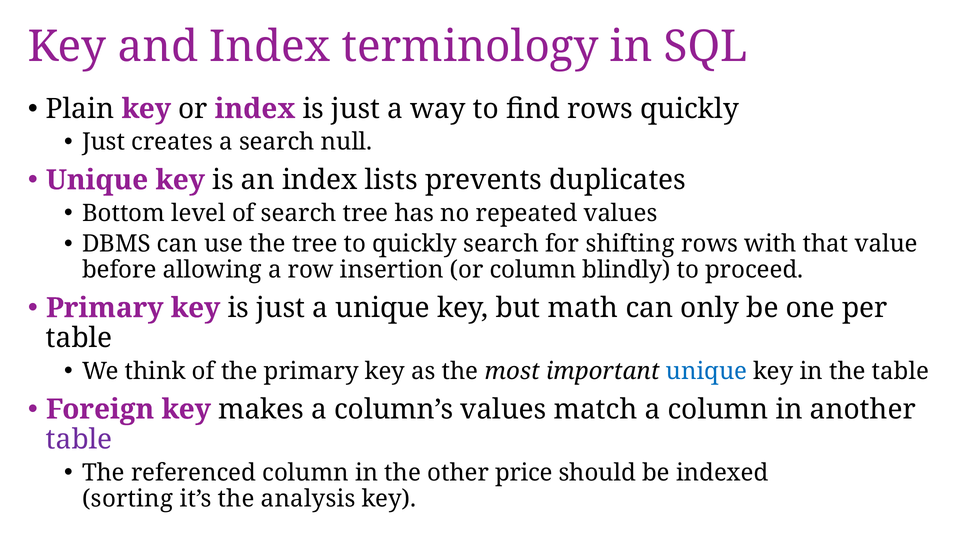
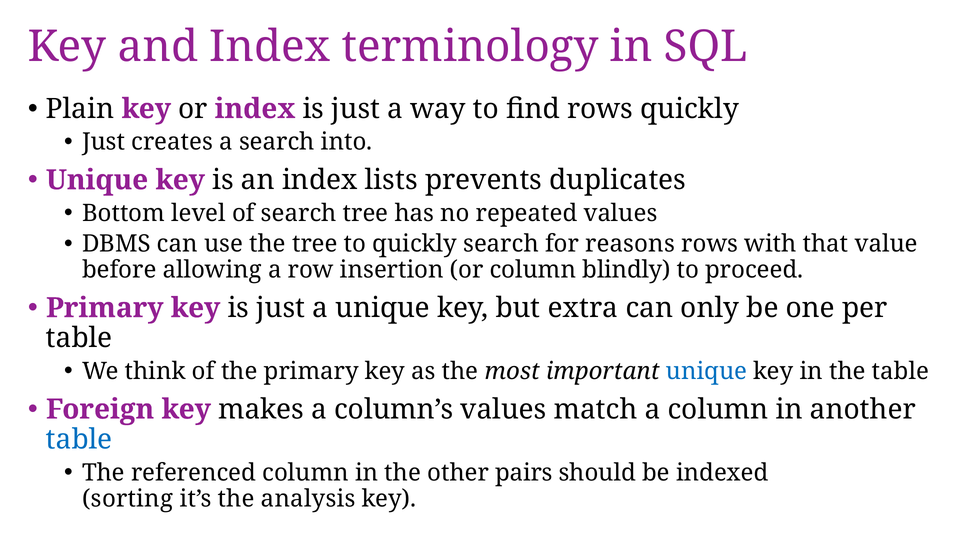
null: null -> into (347, 142)
shifting: shifting -> reasons (630, 244)
math: math -> extra (583, 308)
table colour: purple -> blue (79, 440)
price: price -> pairs (524, 473)
